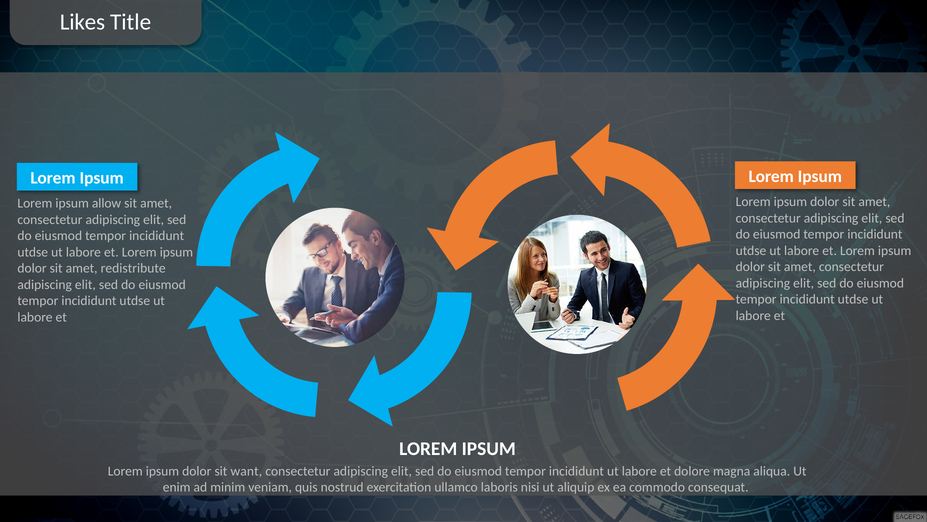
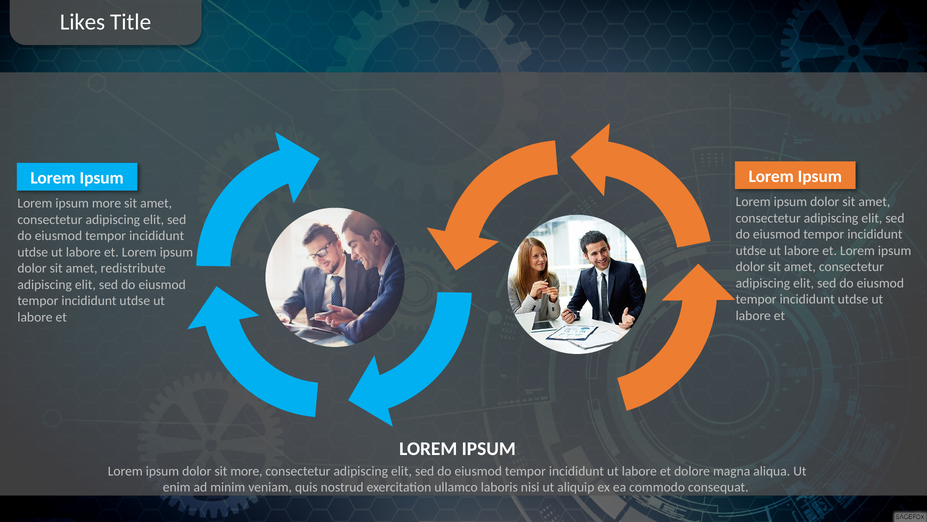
ipsum allow: allow -> more (107, 203)
sit want: want -> more (246, 471)
